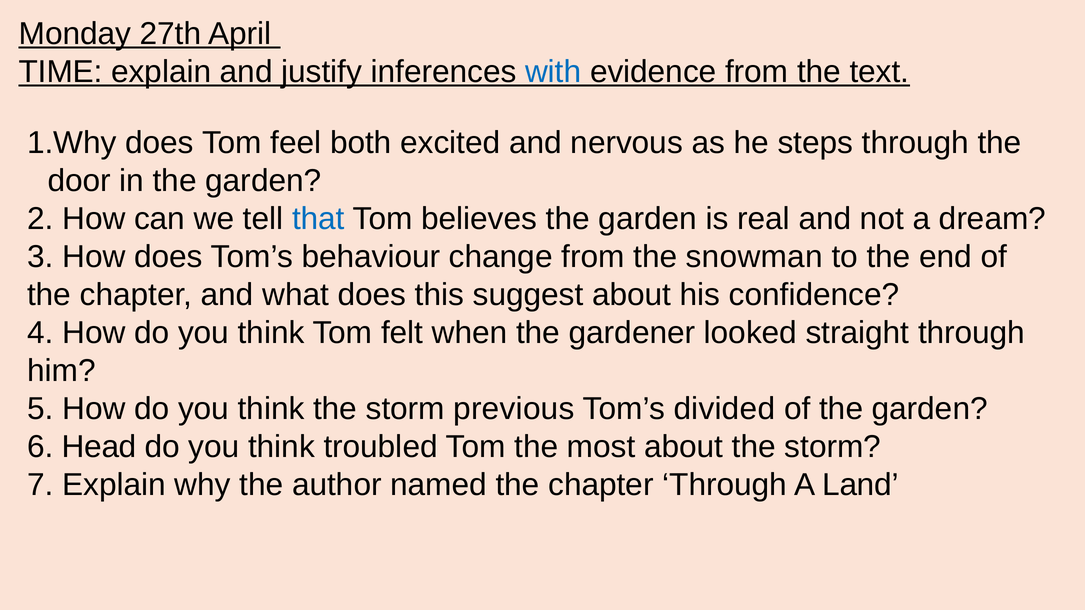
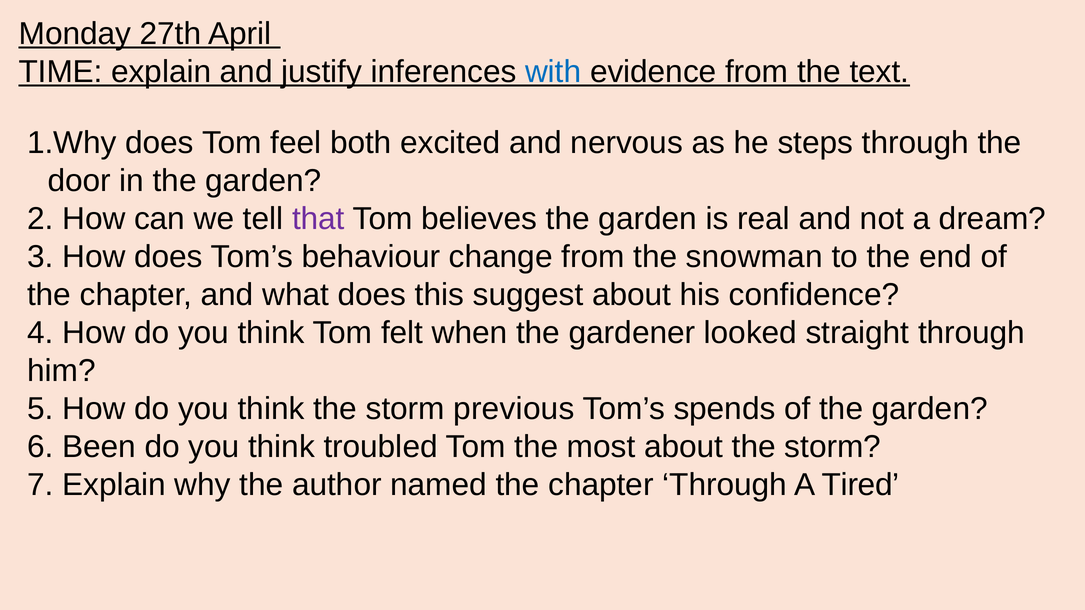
that colour: blue -> purple (318, 219)
divided: divided -> spends (724, 409)
Head: Head -> Been (99, 447)
Land: Land -> Tired (861, 485)
